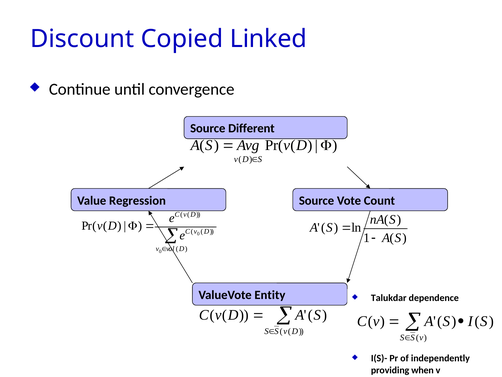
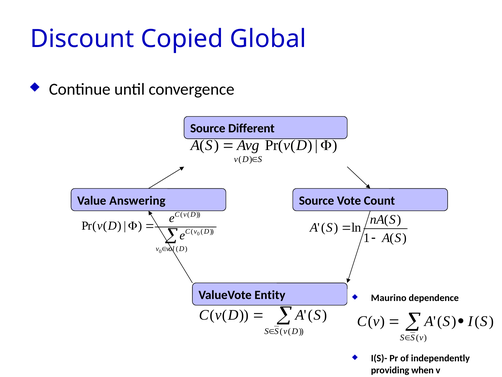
Linked: Linked -> Global (268, 39)
Regression: Regression -> Answering (137, 200)
Talukdar: Talukdar -> Maurino (389, 298)
